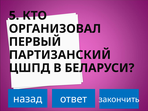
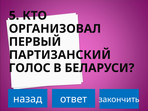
ЦШПД: ЦШПД -> ГОЛОС (30, 68)
